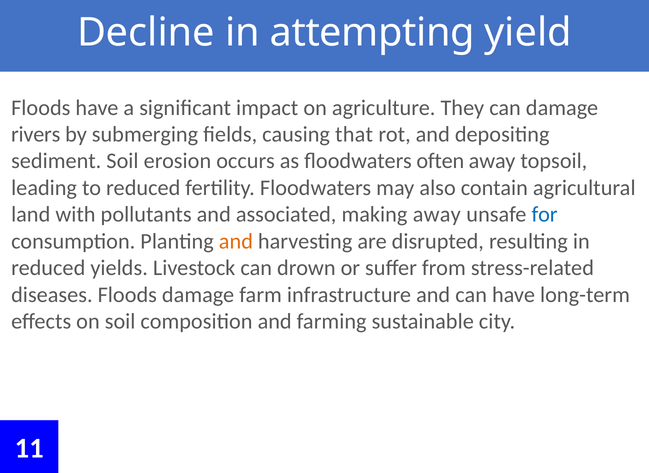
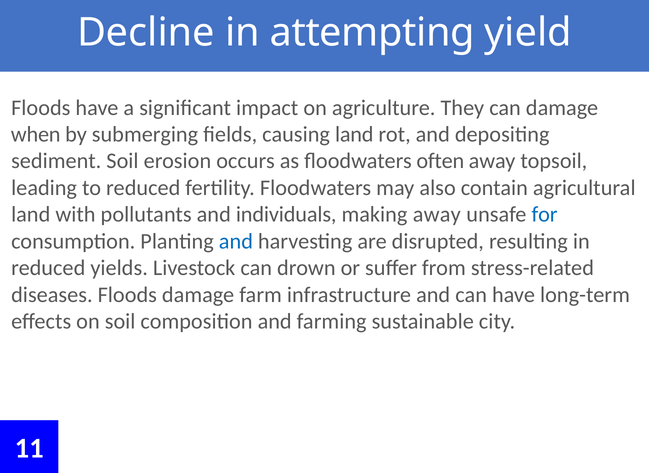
rivers: rivers -> when (36, 134)
causing that: that -> land (354, 134)
associated: associated -> individuals (286, 215)
and colour: orange -> blue (236, 241)
